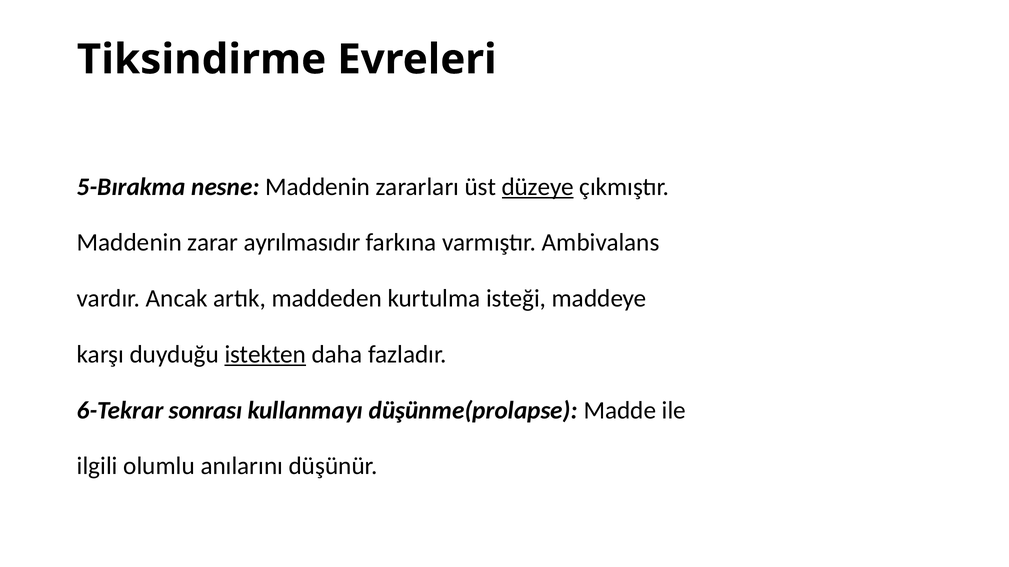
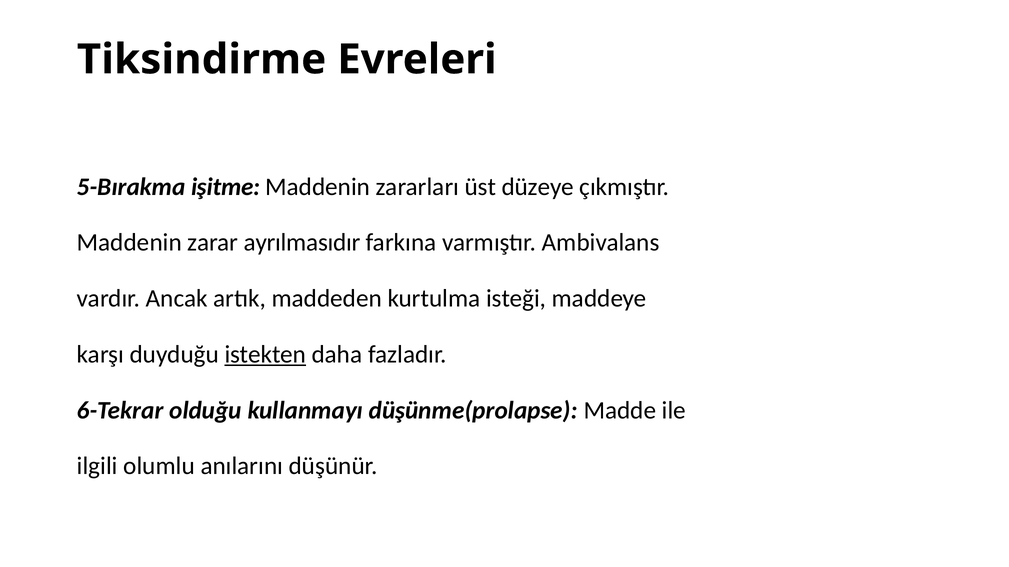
nesne: nesne -> işitme (226, 187)
düzeye underline: present -> none (538, 187)
sonrası: sonrası -> olduğu (205, 411)
